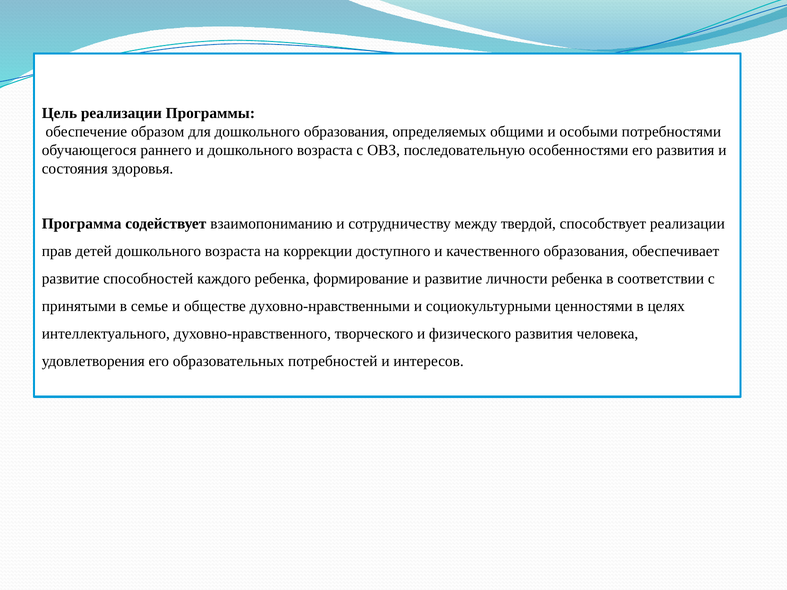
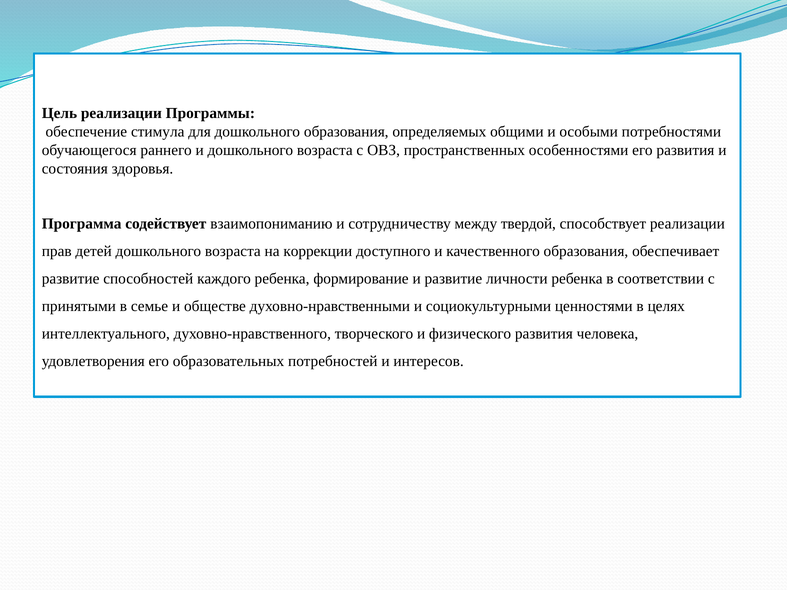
образом: образом -> стимула (158, 132)
последовательную: последовательную -> пространственных (464, 150)
